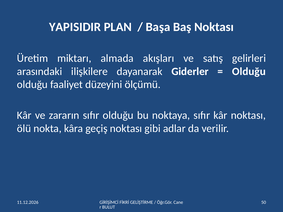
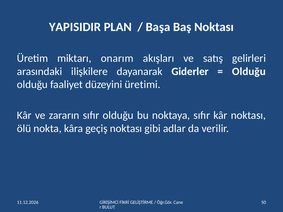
almada: almada -> onarım (117, 58)
ölçümü: ölçümü -> üretimi (143, 85)
